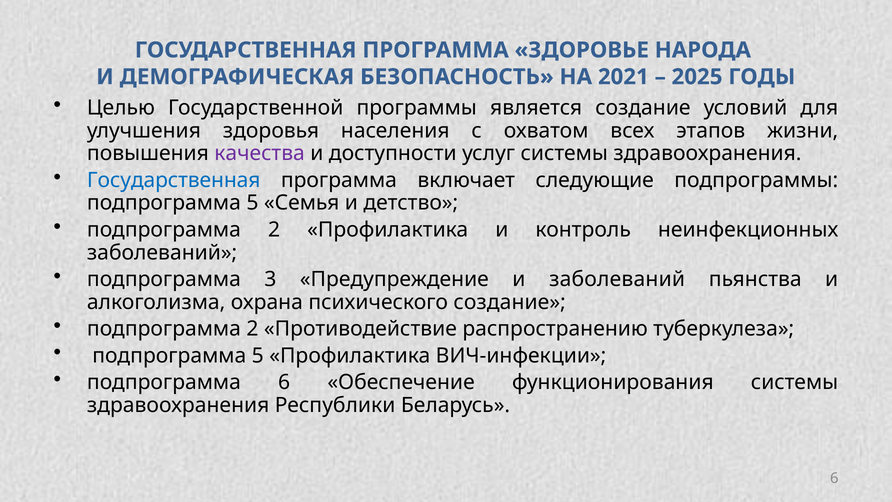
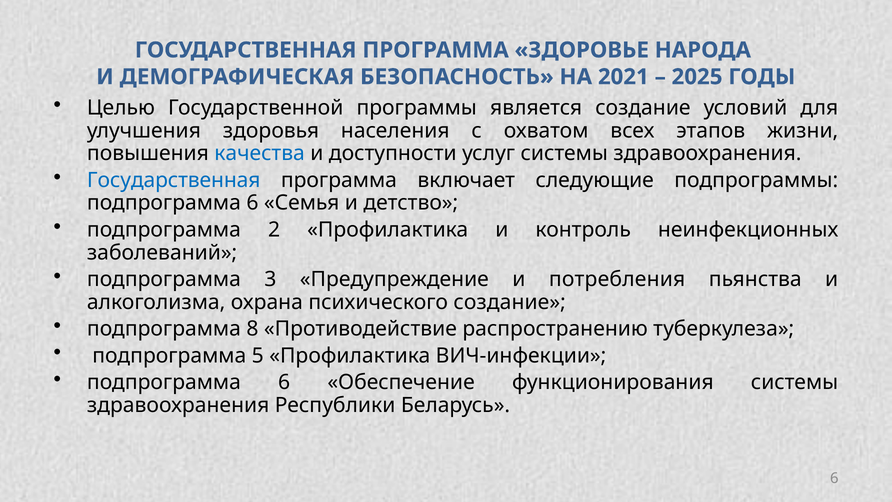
качества colour: purple -> blue (260, 153)
5: 5 -> 6 (252, 203)
и заболеваний: заболеваний -> потребления (617, 279)
2: 2 -> 8 (252, 329)
